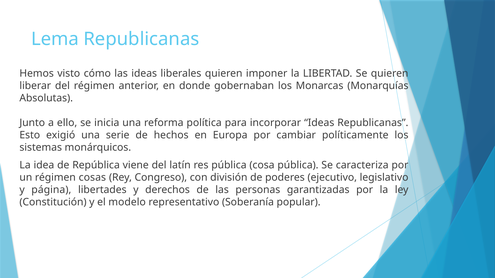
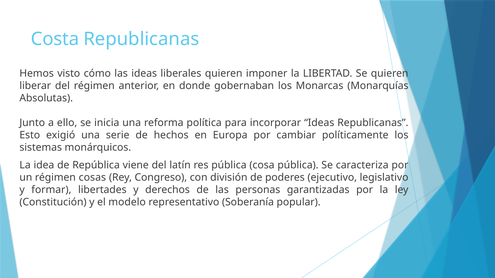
Lema: Lema -> Costa (55, 39)
página: página -> formar (51, 190)
